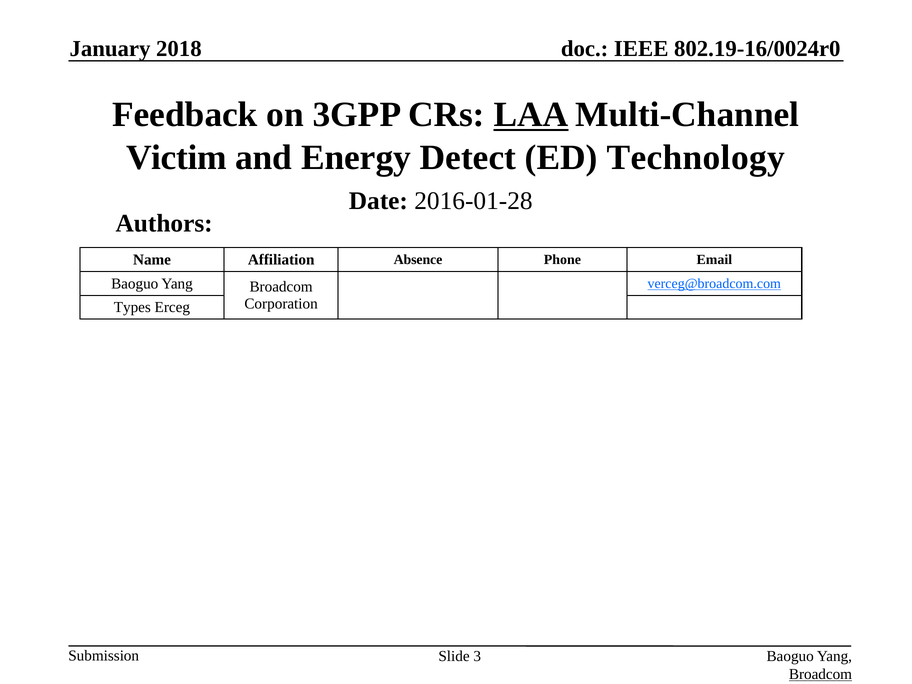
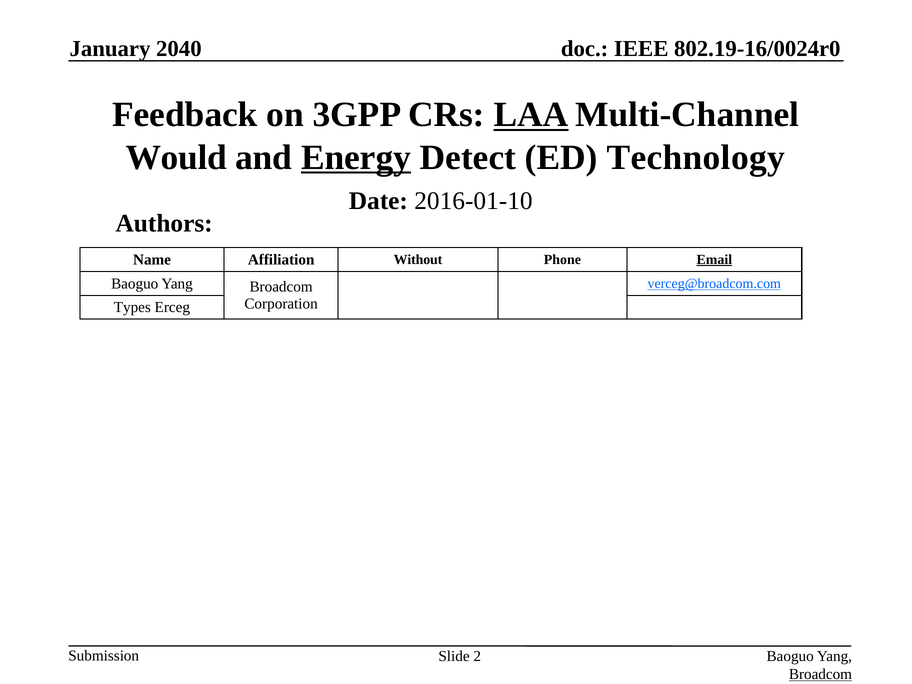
2018: 2018 -> 2040 (179, 49)
Victim: Victim -> Would (176, 157)
Energy underline: none -> present (356, 157)
2016-01-28: 2016-01-28 -> 2016-01-10 (473, 201)
Absence: Absence -> Without (418, 260)
Email underline: none -> present (714, 260)
3: 3 -> 2 (477, 656)
